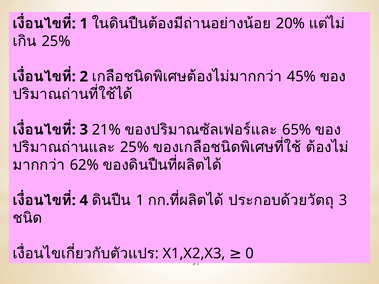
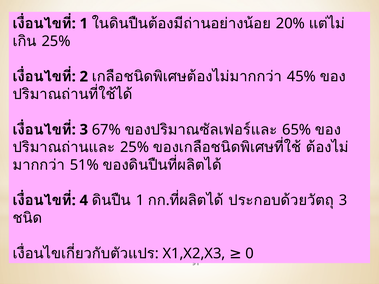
21%: 21% -> 67% (106, 130)
62%: 62% -> 51% (84, 165)
